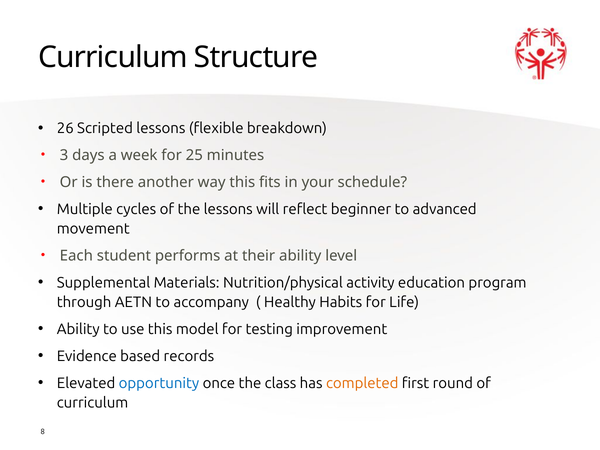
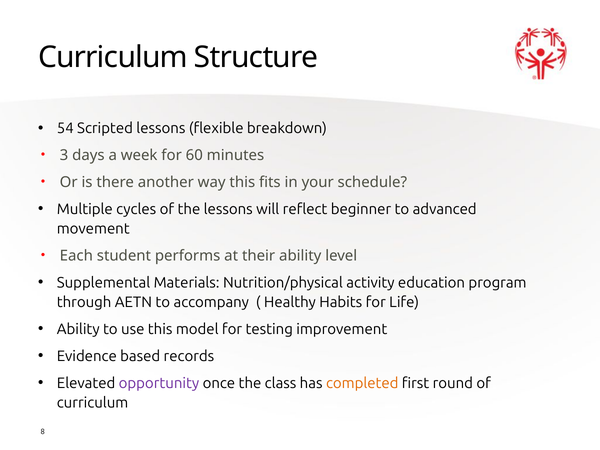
26: 26 -> 54 (65, 128)
25: 25 -> 60 (194, 155)
opportunity colour: blue -> purple (159, 383)
